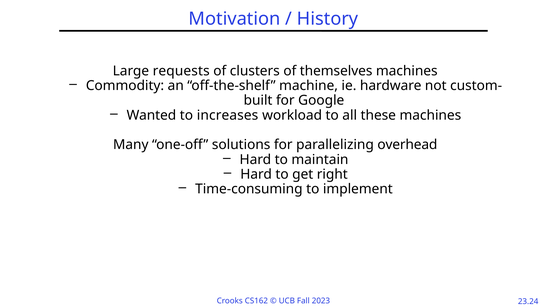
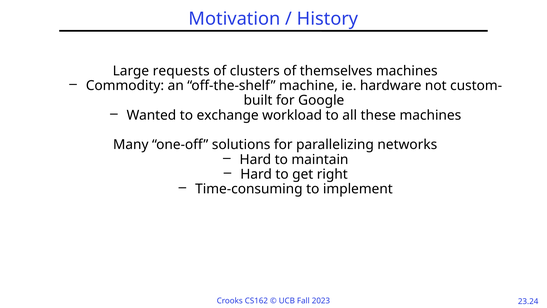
increases: increases -> exchange (228, 115)
overhead: overhead -> networks (407, 145)
